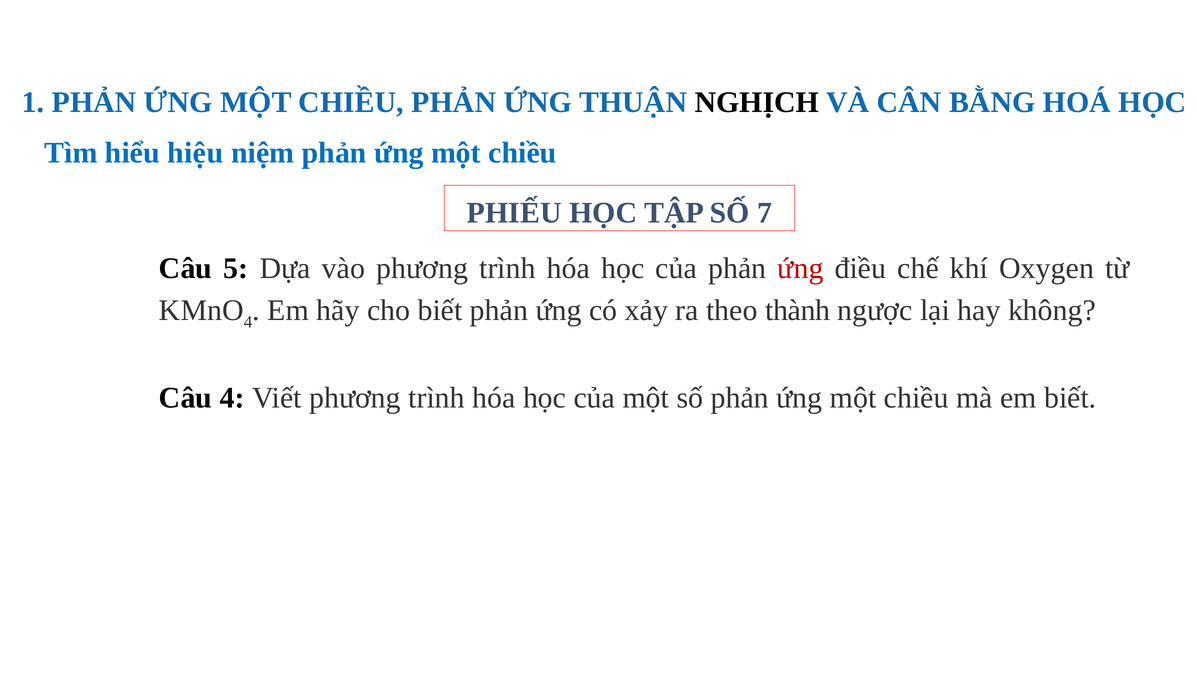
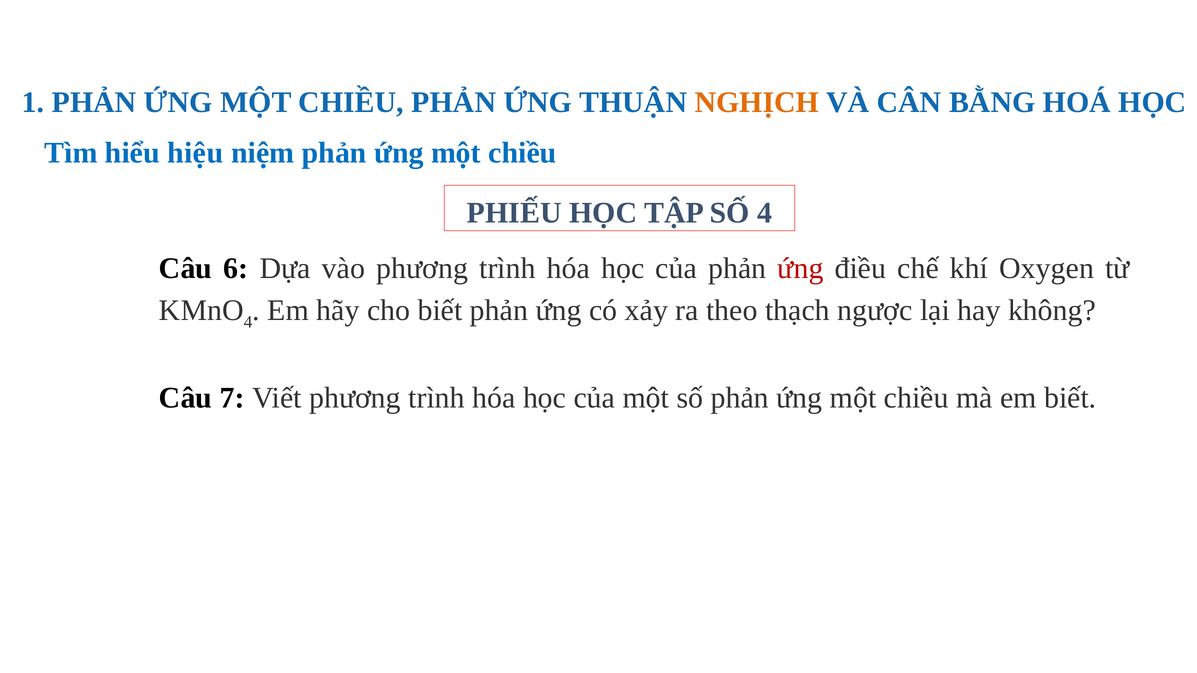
NGHỊCH colour: black -> orange (757, 102)
SỐ 7: 7 -> 4 (765, 213)
5: 5 -> 6 (236, 268)
thành: thành -> thạch (798, 310)
Câu 4: 4 -> 7 (232, 398)
